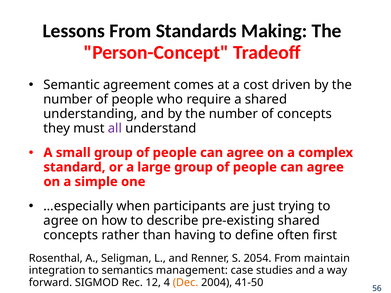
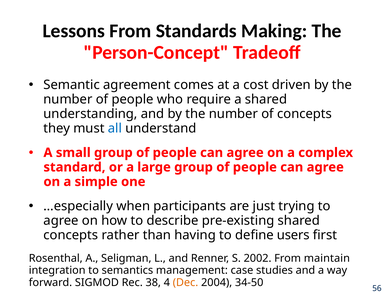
all colour: purple -> blue (115, 128)
often: often -> users (293, 235)
2054: 2054 -> 2002 (258, 258)
12: 12 -> 38 (153, 283)
41-50: 41-50 -> 34-50 (249, 283)
